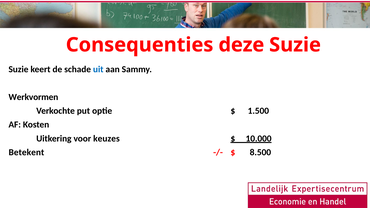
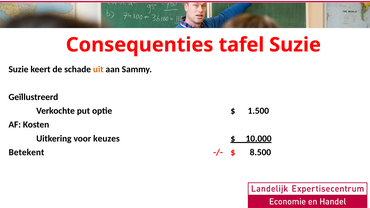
deze: deze -> tafel (241, 45)
uit colour: blue -> orange (98, 69)
Werkvormen: Werkvormen -> Geïllustreerd (33, 97)
